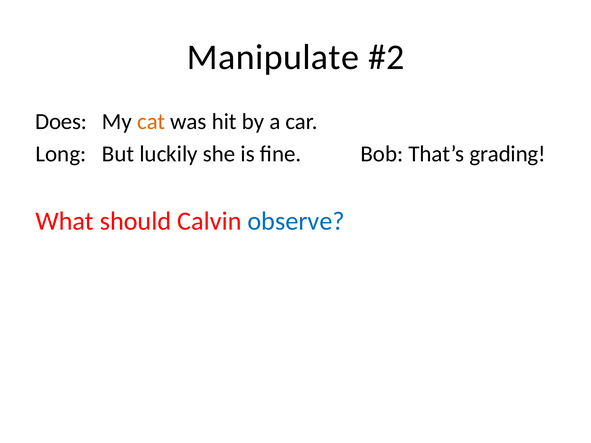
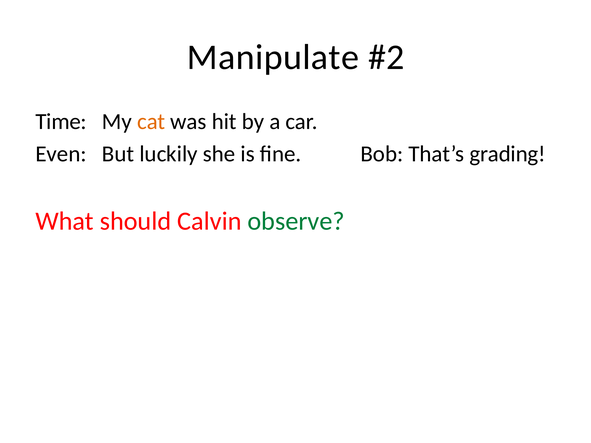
Does: Does -> Time (61, 122)
Long: Long -> Even (61, 154)
observe colour: blue -> green (296, 221)
